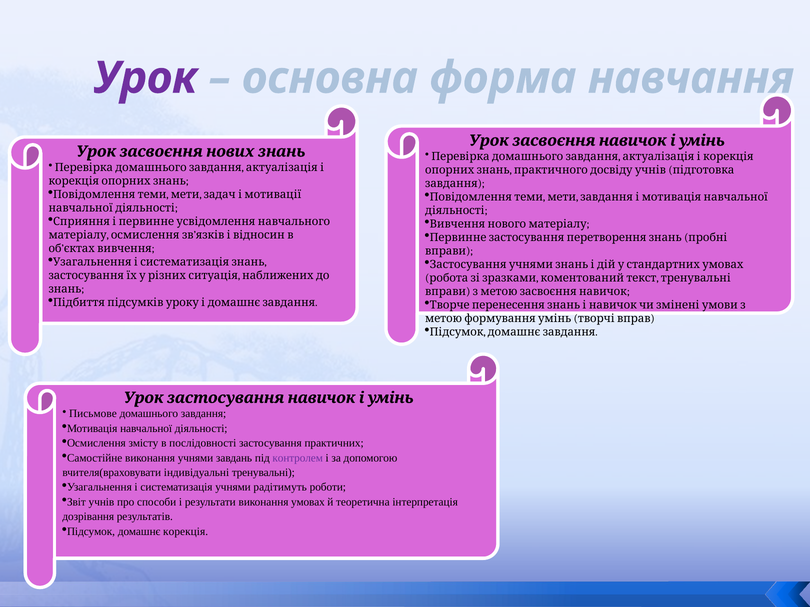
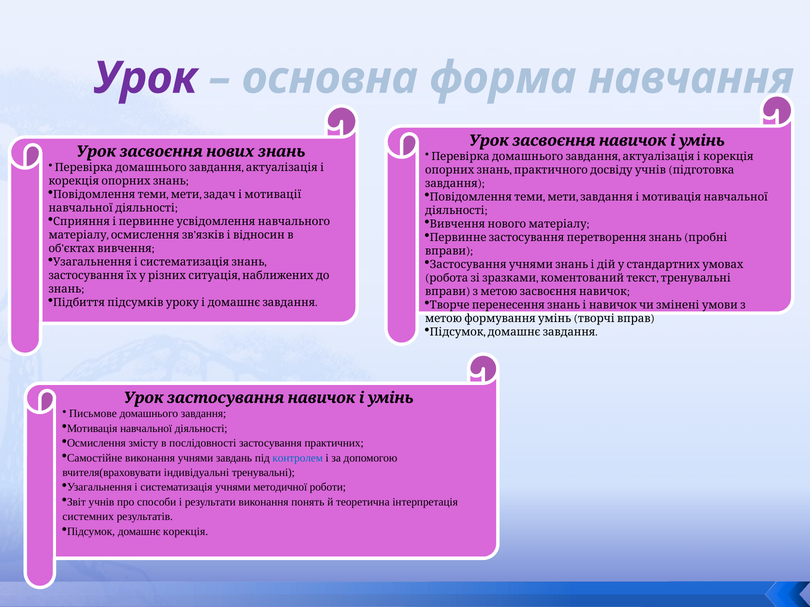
контролем colour: purple -> blue (298, 458)
радітимуть: радітимуть -> методичної (280, 488)
умовах: умовах -> понять (308, 502)
дозрівання: дозрівання -> системних (88, 517)
